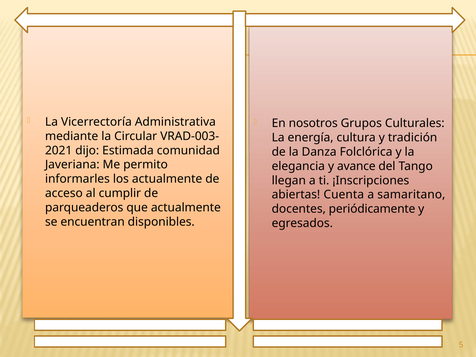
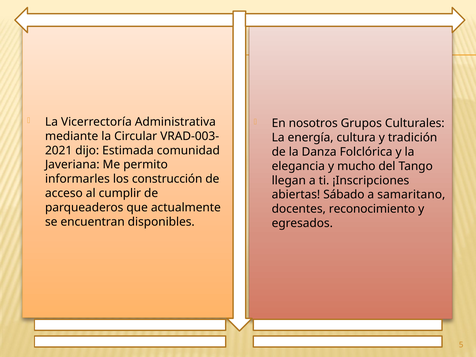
avance: avance -> mucho (356, 166)
los actualmente: actualmente -> construcción (167, 179)
Cuenta: Cuenta -> Sábado (344, 195)
periódicamente: periódicamente -> reconocimiento (372, 209)
